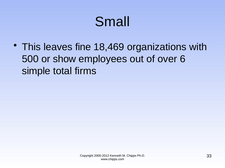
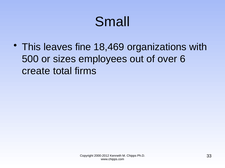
show: show -> sizes (64, 59)
simple: simple -> create (36, 71)
